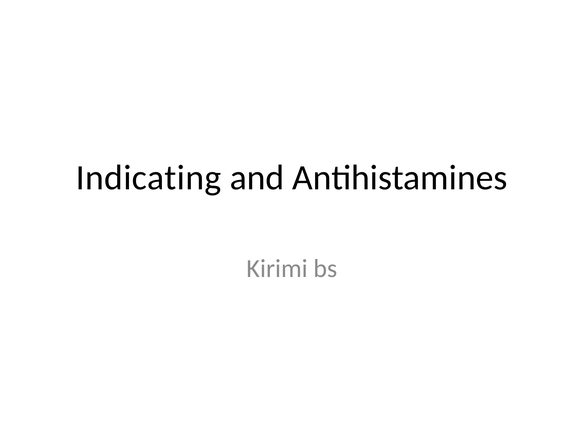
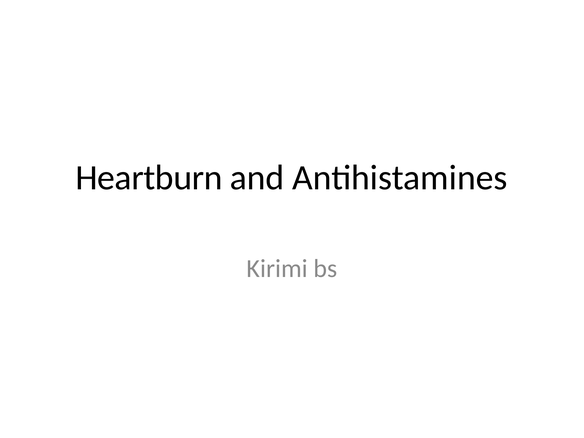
Indicating: Indicating -> Heartburn (149, 178)
